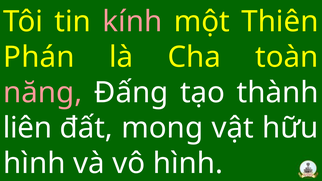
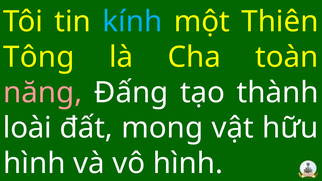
kính colour: pink -> light blue (132, 22)
Phán: Phán -> Tông (39, 57)
liên: liên -> loài (27, 128)
